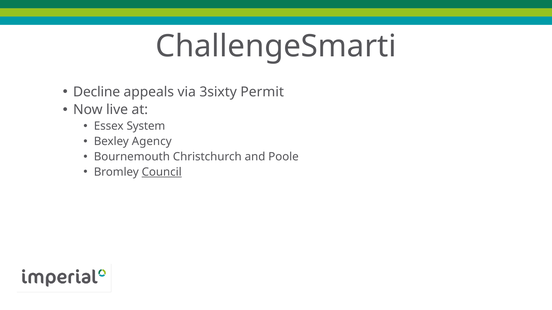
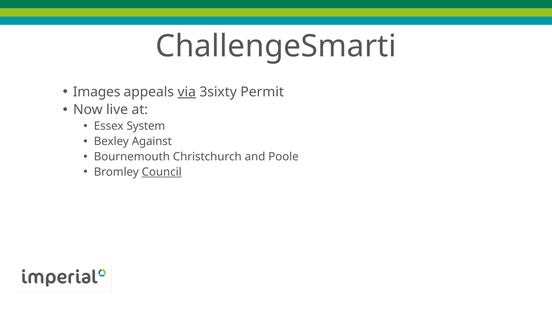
Decline: Decline -> Images (97, 92)
via underline: none -> present (187, 92)
Agency: Agency -> Against (152, 142)
